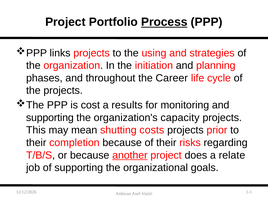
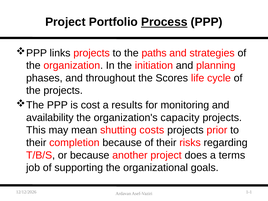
using: using -> paths (154, 53)
Career: Career -> Scores (172, 78)
supporting: supporting -> availability (50, 118)
another underline: present -> none (130, 155)
relate: relate -> terms (232, 155)
